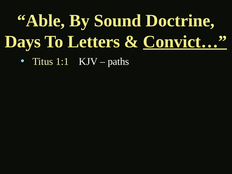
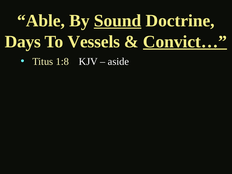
Sound underline: none -> present (118, 21)
Letters: Letters -> Vessels (94, 42)
1:1: 1:1 -> 1:8 (62, 61)
paths: paths -> aside (118, 61)
